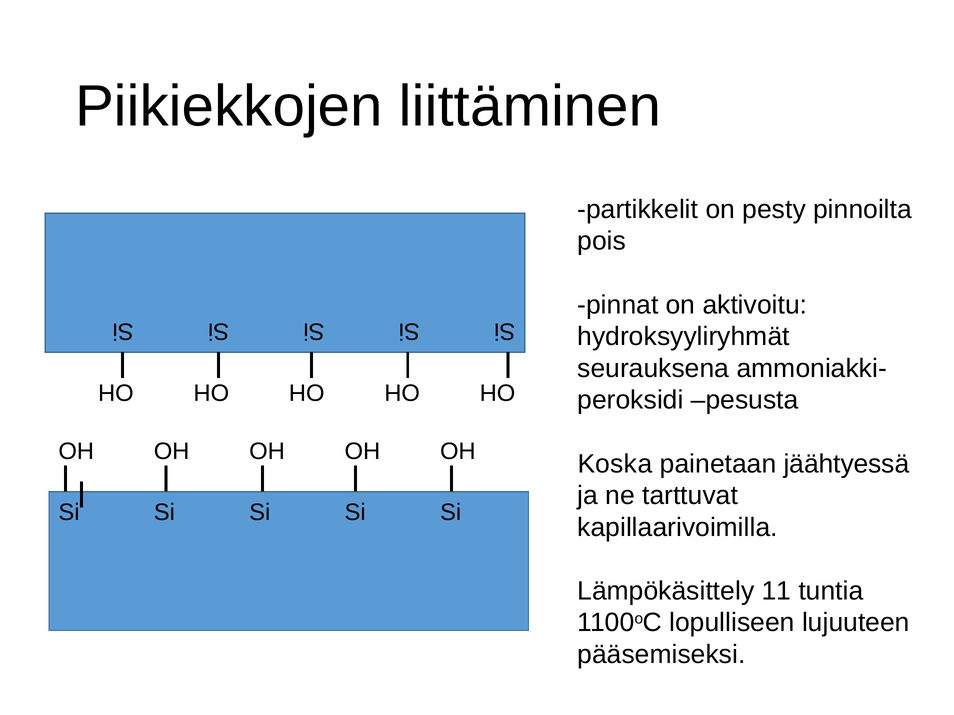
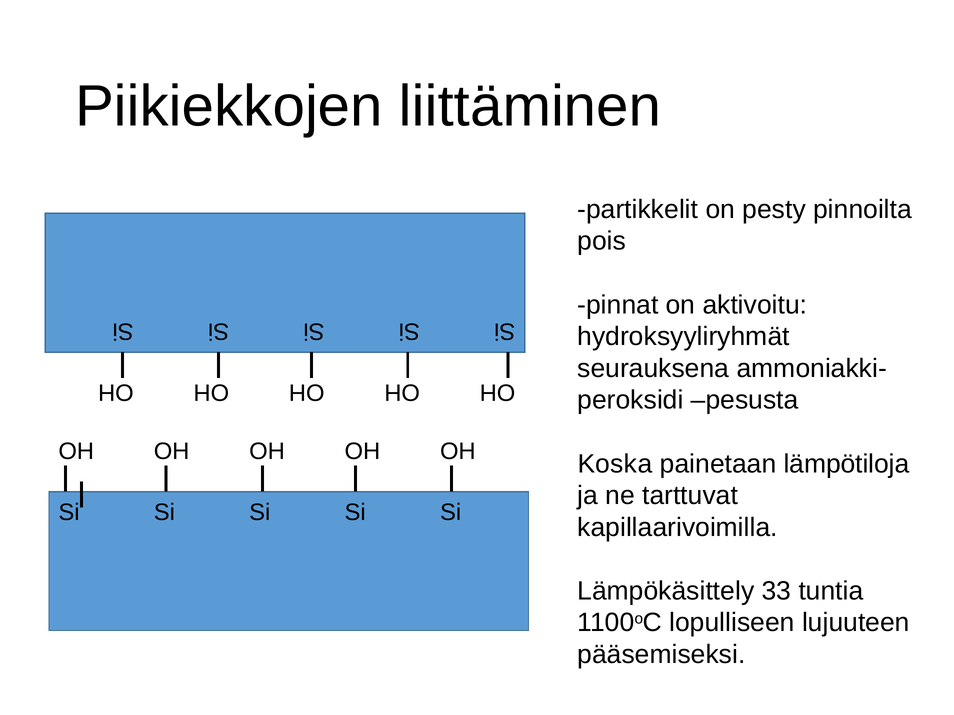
jäähtyessä: jäähtyessä -> lämpötiloja (847, 464)
11: 11 -> 33 (776, 591)
